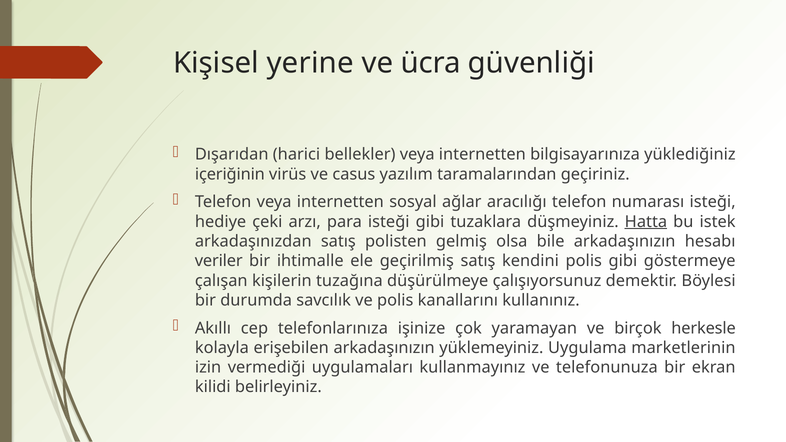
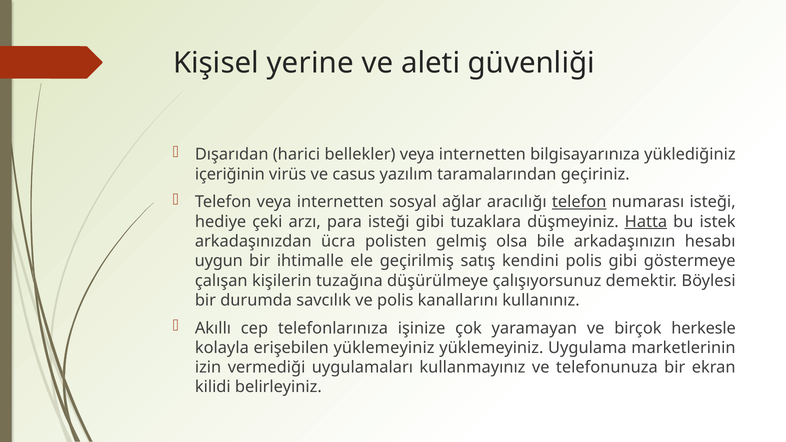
ücra: ücra -> aleti (431, 63)
telefon underline: none -> present (579, 202)
arkadaşınızdan satış: satış -> ücra (338, 241)
veriler: veriler -> uygun (219, 261)
erişebilen arkadaşınızın: arkadaşınızın -> yüklemeyiniz (384, 348)
